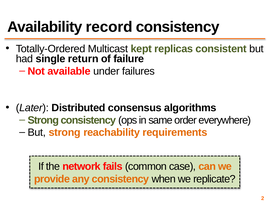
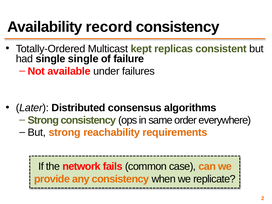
single return: return -> single (83, 59)
